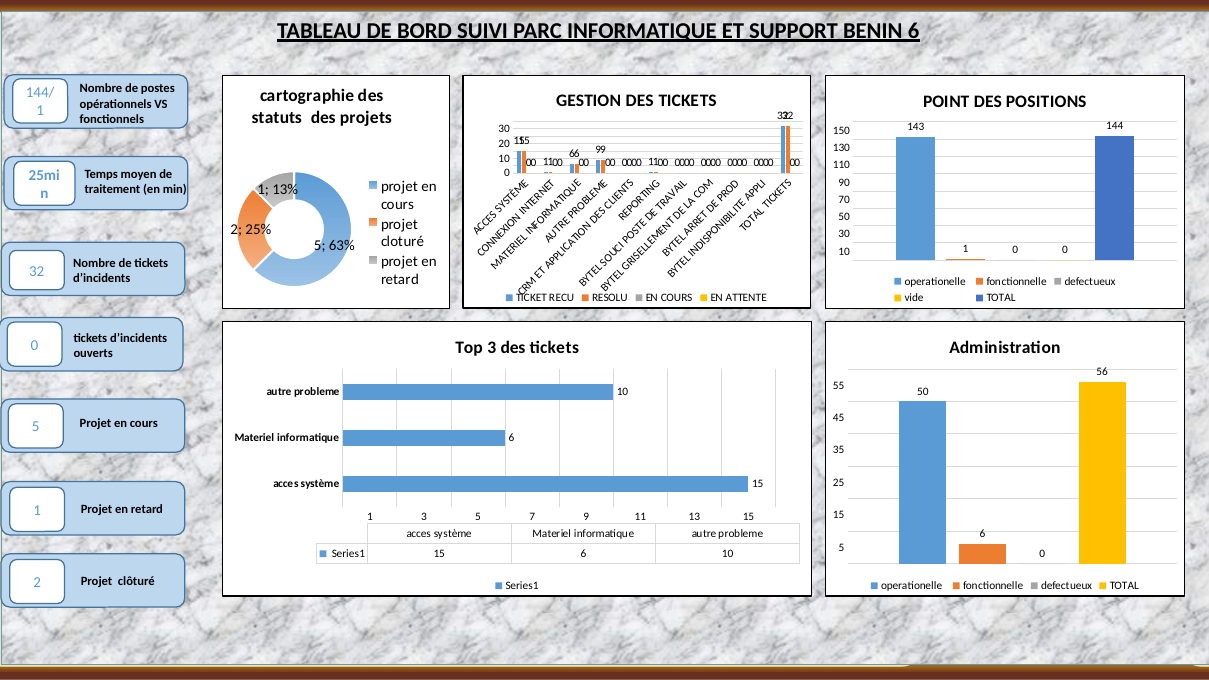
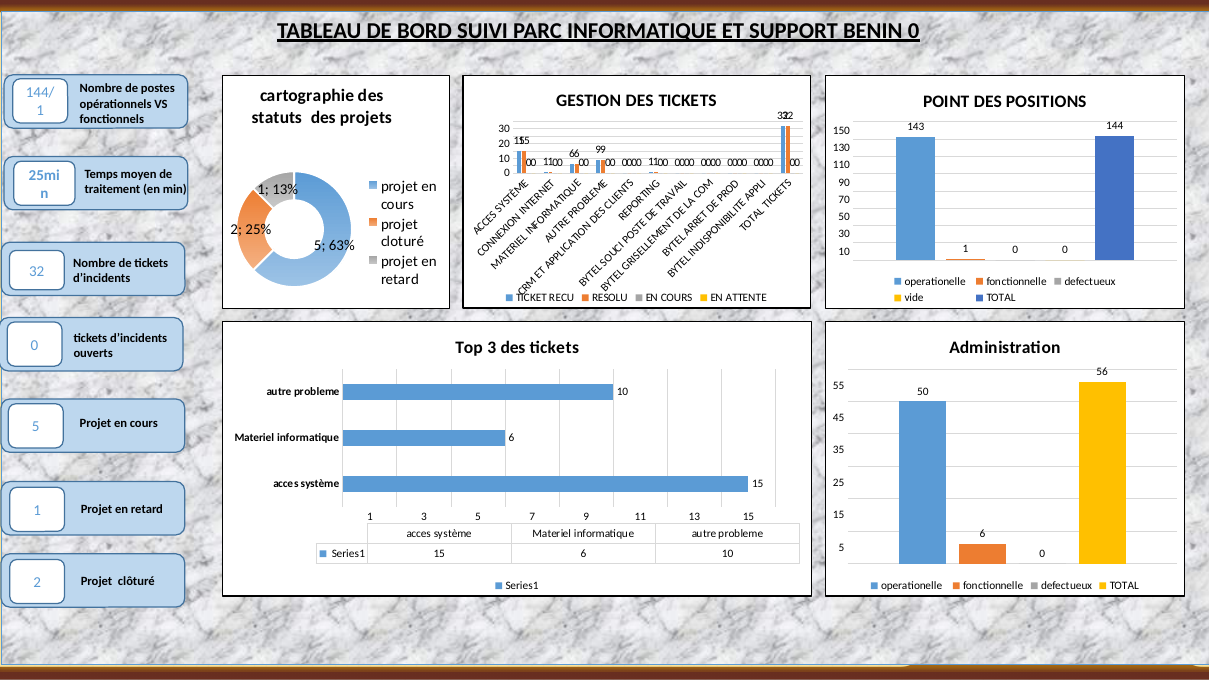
BENIN 6: 6 -> 0 (914, 31)
